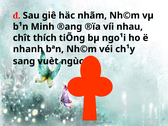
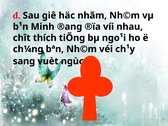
nhanh: nhanh -> ch¼ng (28, 49)
